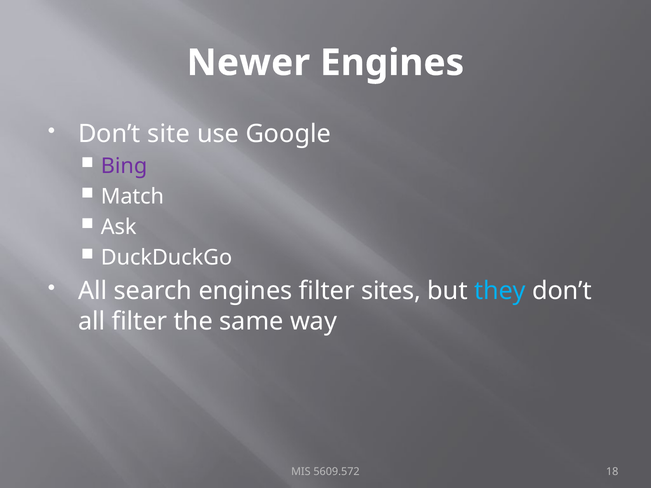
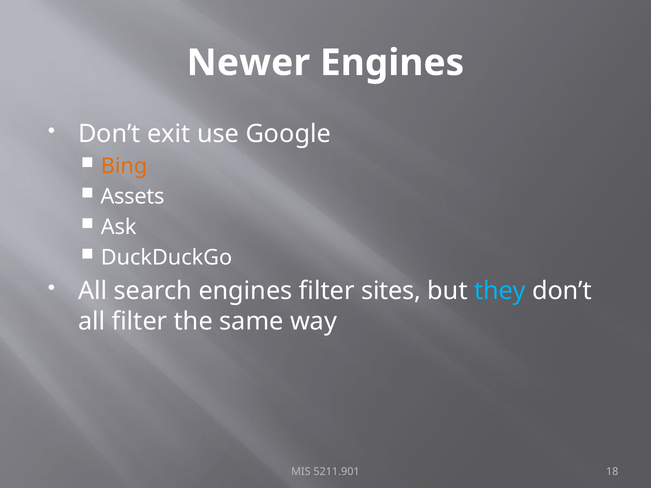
site: site -> exit (169, 134)
Bing colour: purple -> orange (124, 166)
Match: Match -> Assets (132, 197)
5609.572: 5609.572 -> 5211.901 (337, 472)
